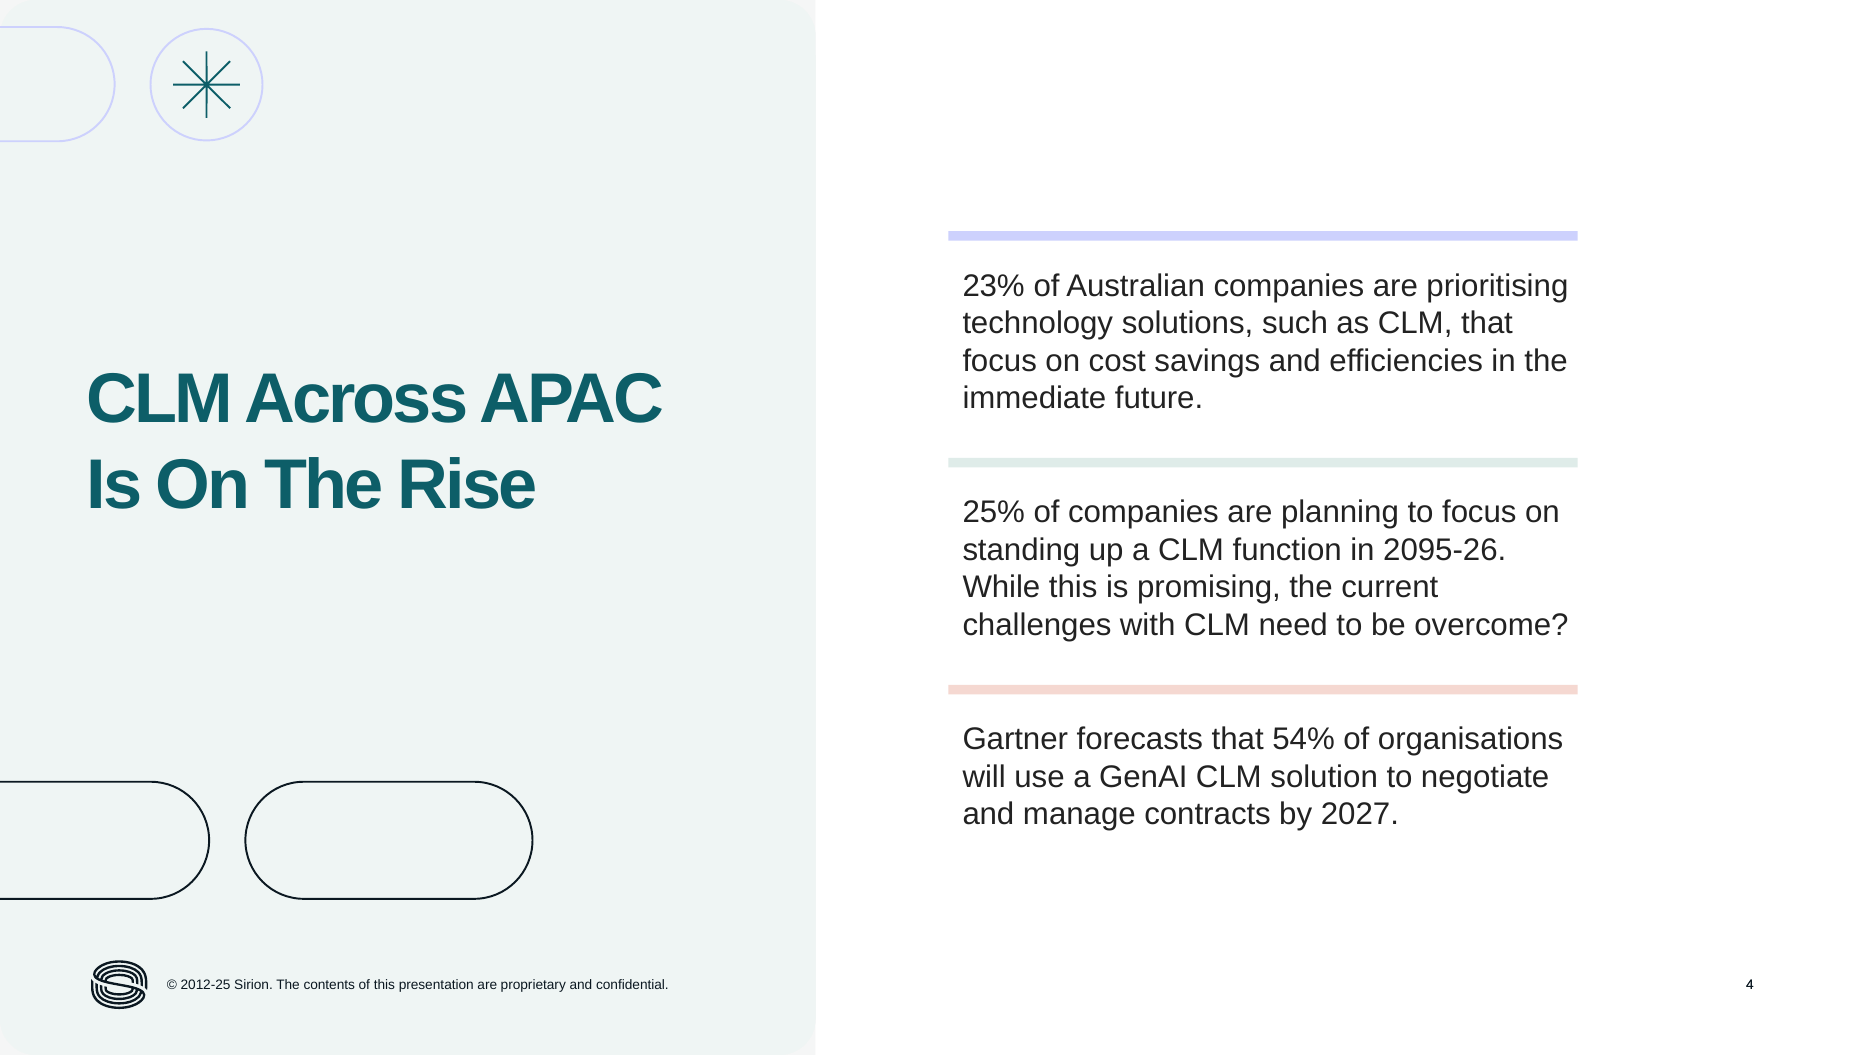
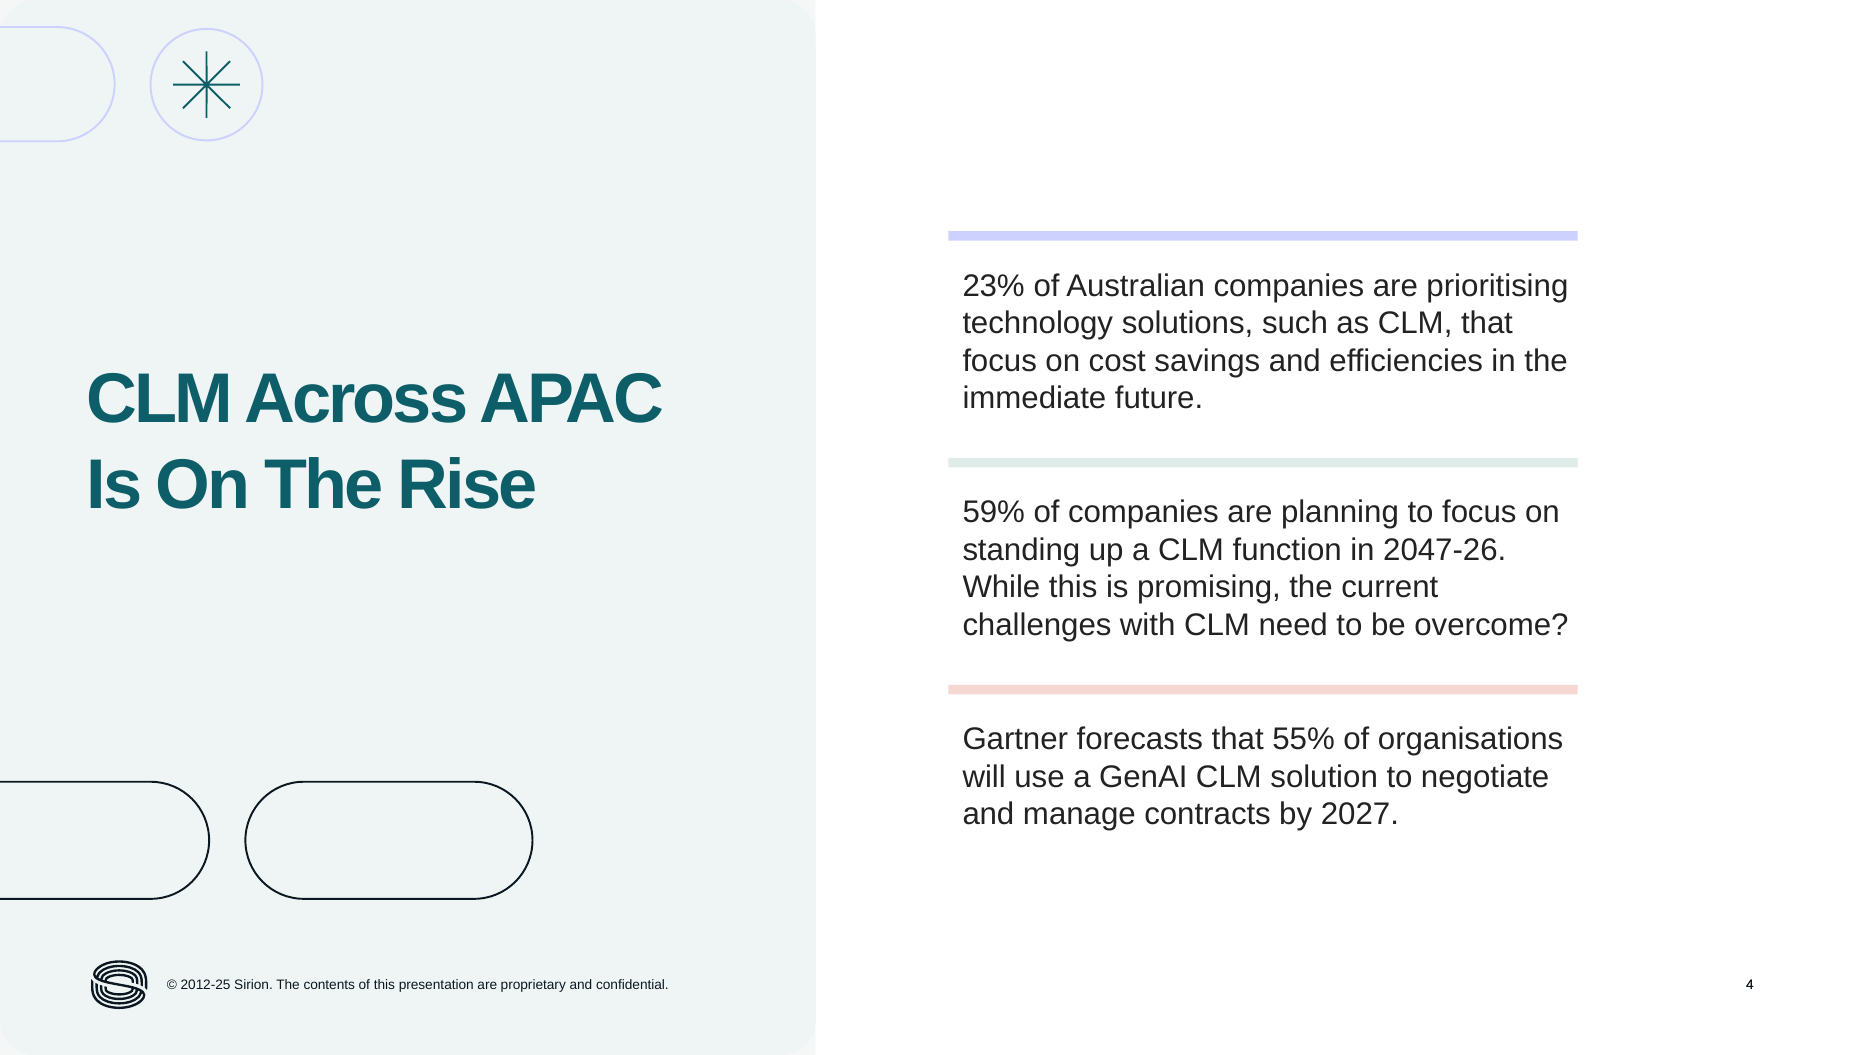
25%: 25% -> 59% (994, 513)
2095-26: 2095-26 -> 2047-26 (1445, 550)
54%: 54% -> 55% (1304, 740)
